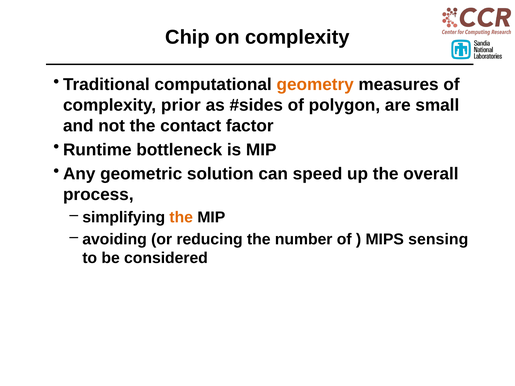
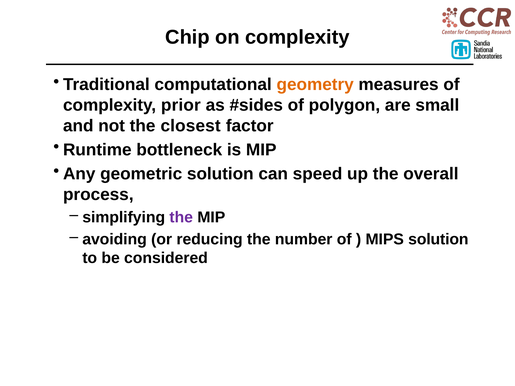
contact: contact -> closest (191, 126)
the colour: orange -> purple (181, 217)
MIPS sensing: sensing -> solution (438, 239)
